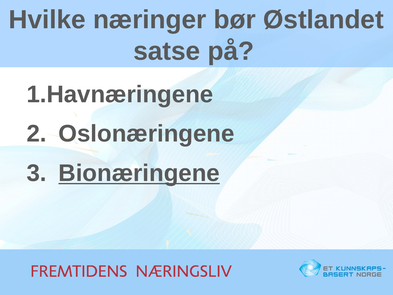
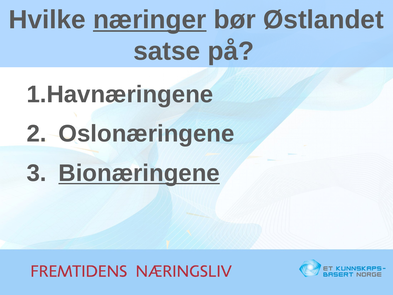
næringer underline: none -> present (150, 20)
